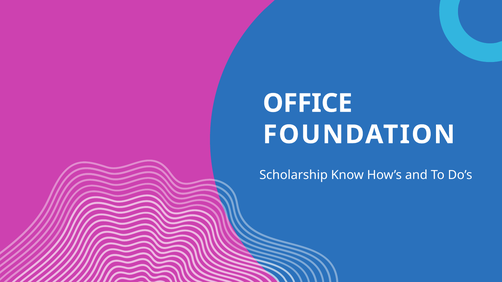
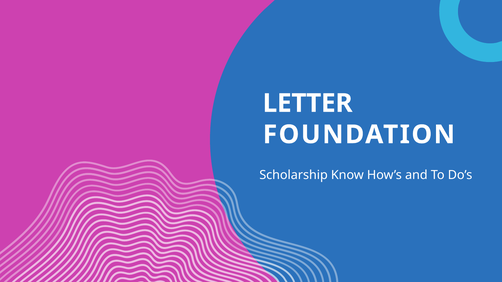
OFFICE: OFFICE -> LETTER (308, 103)
